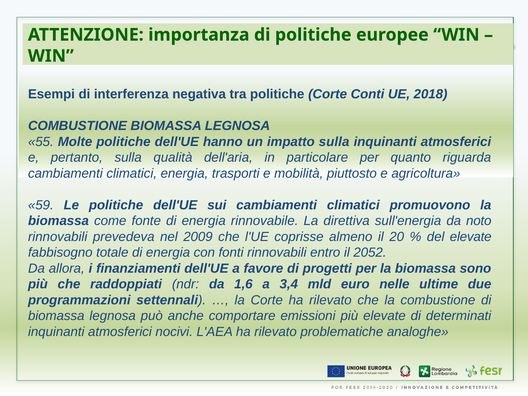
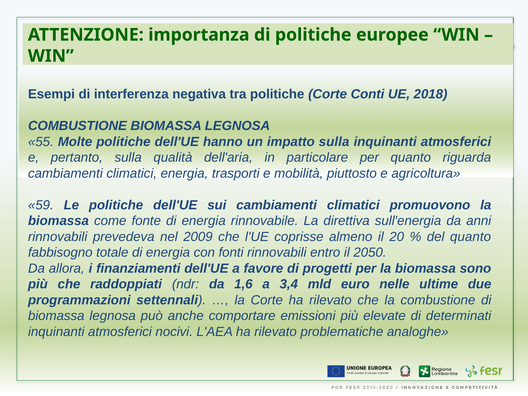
noto: noto -> anni (479, 221)
del elevate: elevate -> quanto (471, 237)
2052: 2052 -> 2050 (370, 253)
